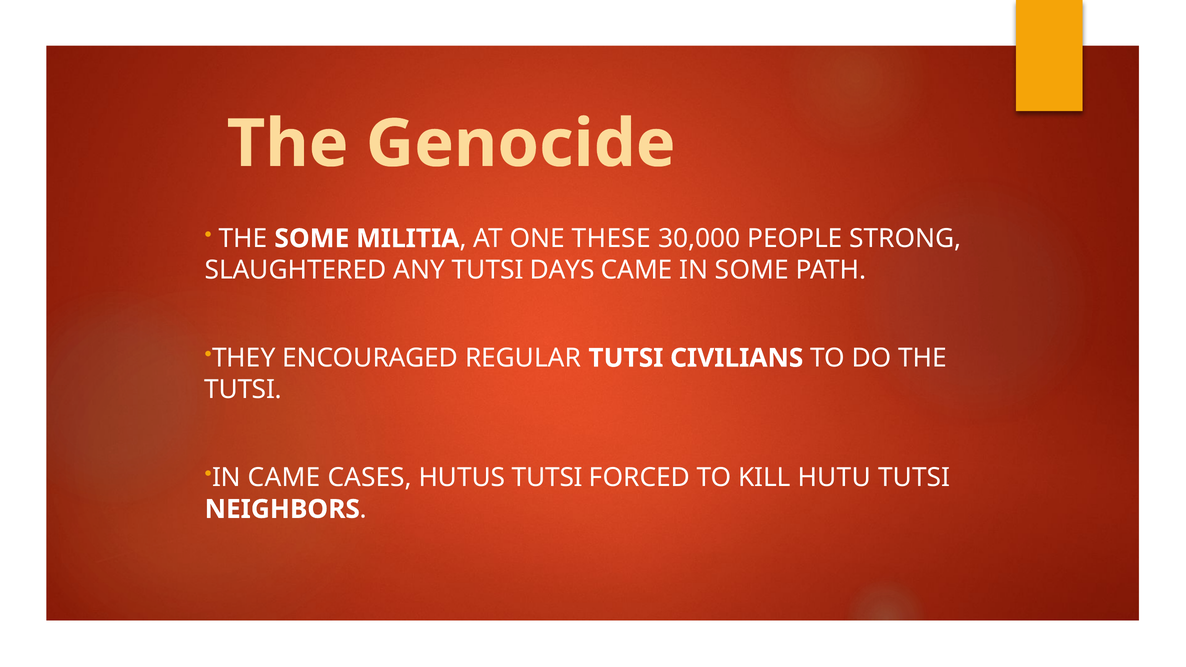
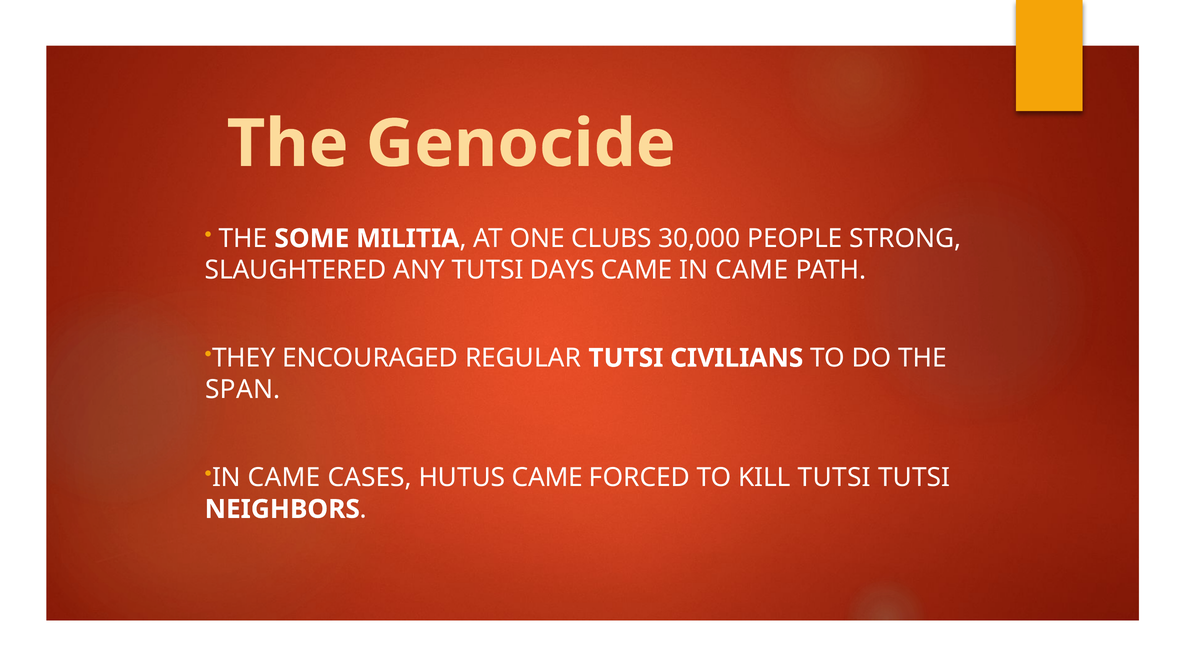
THESE: THESE -> CLUBS (612, 239)
CAME IN SOME: SOME -> CAME (752, 270)
TUTSI: TUTSI -> SPAN (243, 390)
HUTUS TUTSI: TUTSI -> CAME (547, 478)
KILL HUTU: HUTU -> TUTSI (834, 478)
